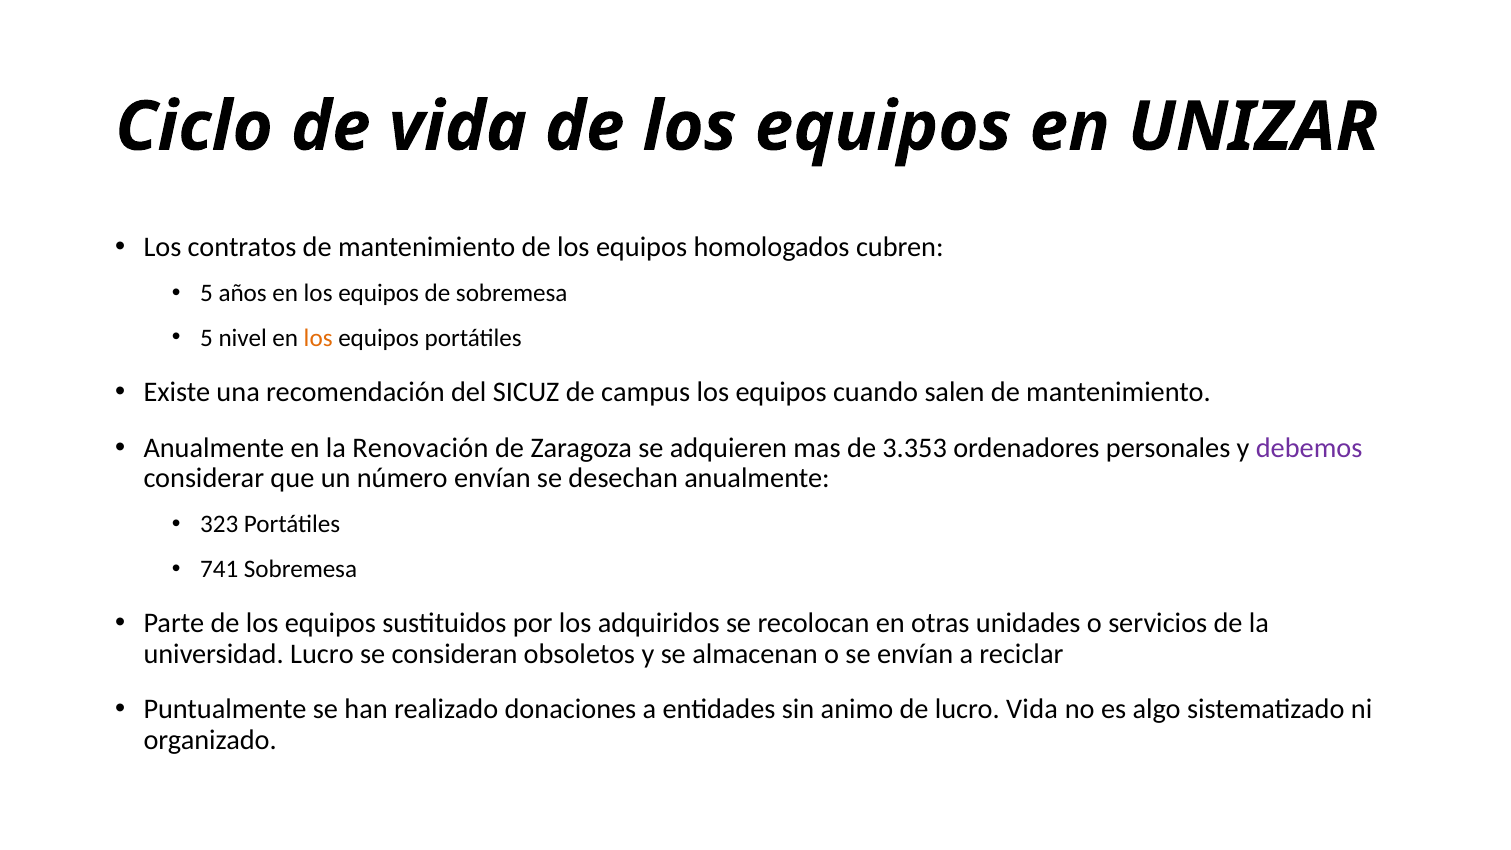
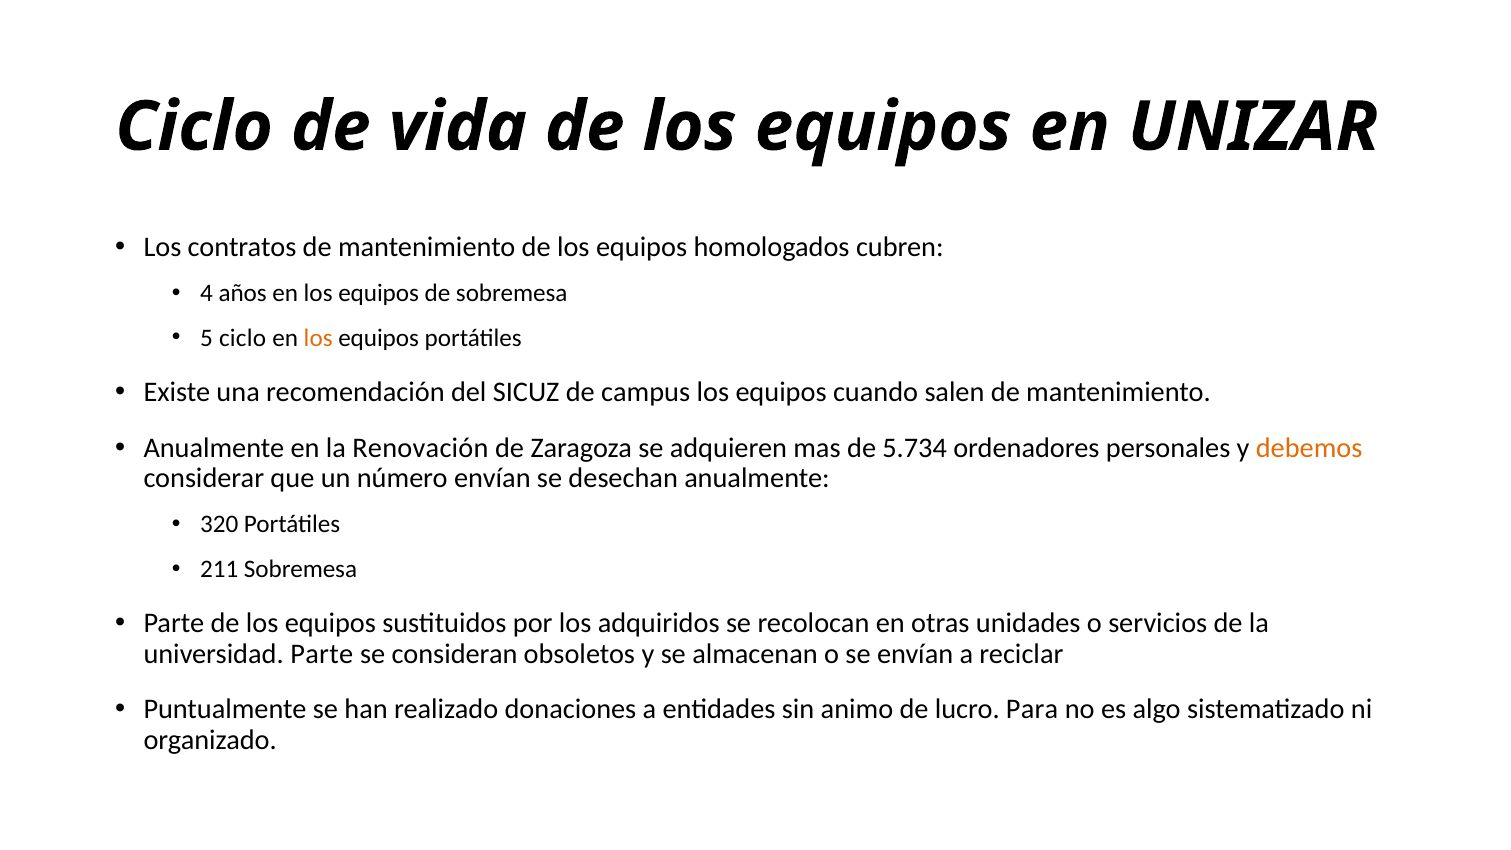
5: 5 -> 4 (207, 293)
5 nivel: nivel -> ciclo (243, 338)
3.353: 3.353 -> 5.734 (915, 448)
debemos colour: purple -> orange (1309, 448)
323: 323 -> 320 (219, 524)
741: 741 -> 211 (219, 569)
universidad Lucro: Lucro -> Parte (322, 654)
lucro Vida: Vida -> Para (1032, 709)
